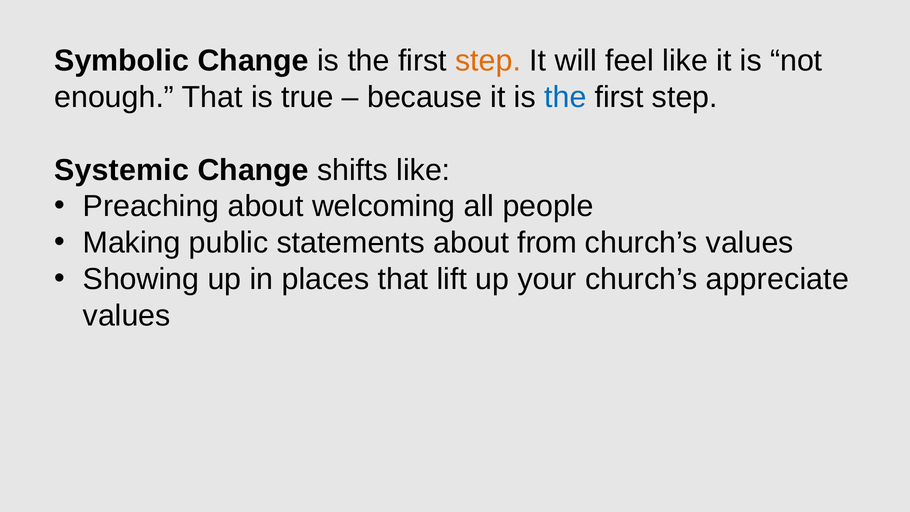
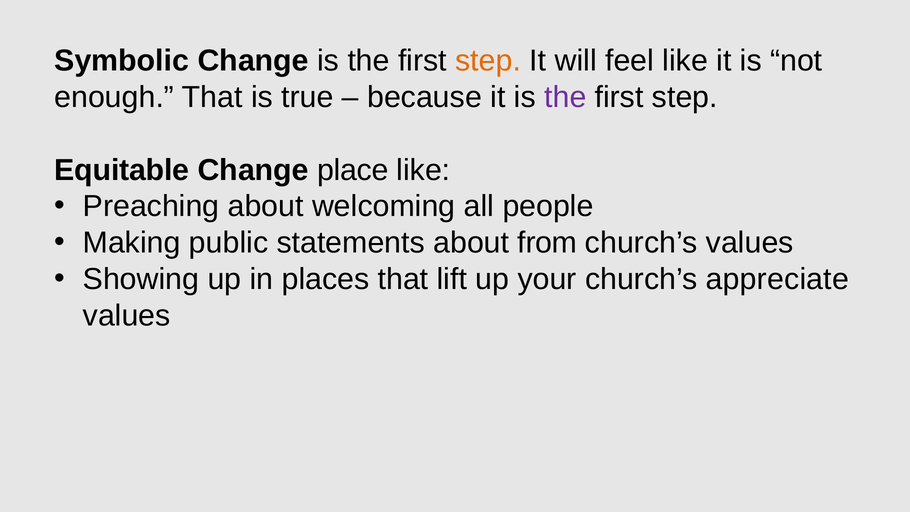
the colour: blue -> purple (565, 97)
Systemic: Systemic -> Equitable (122, 170)
shifts: shifts -> place (353, 170)
